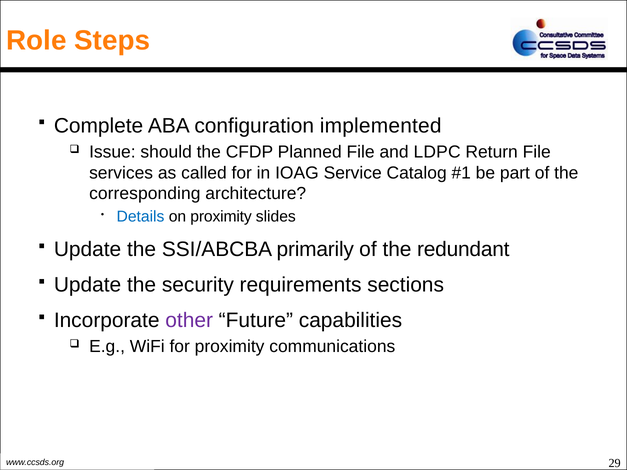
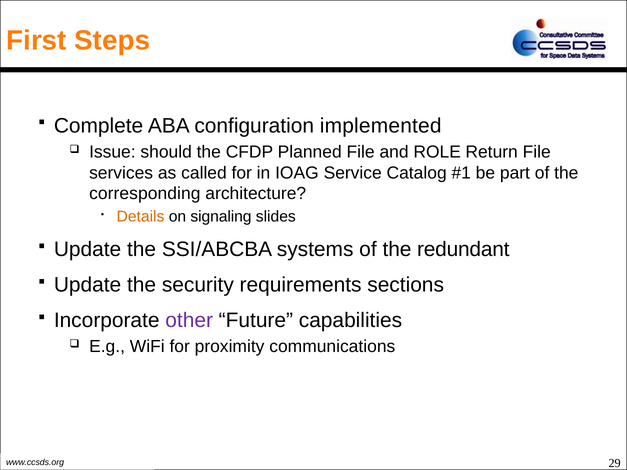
Role: Role -> First (36, 41)
LDPC: LDPC -> ROLE (437, 152)
Details colour: blue -> orange (141, 217)
on proximity: proximity -> signaling (221, 217)
primarily: primarily -> systems (315, 249)
